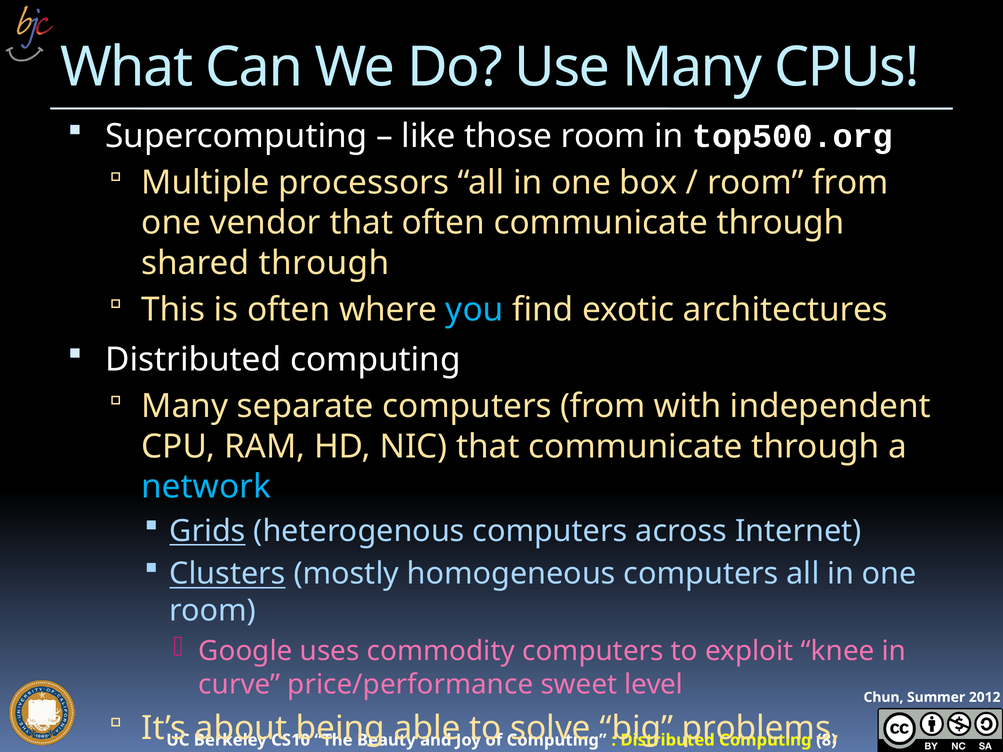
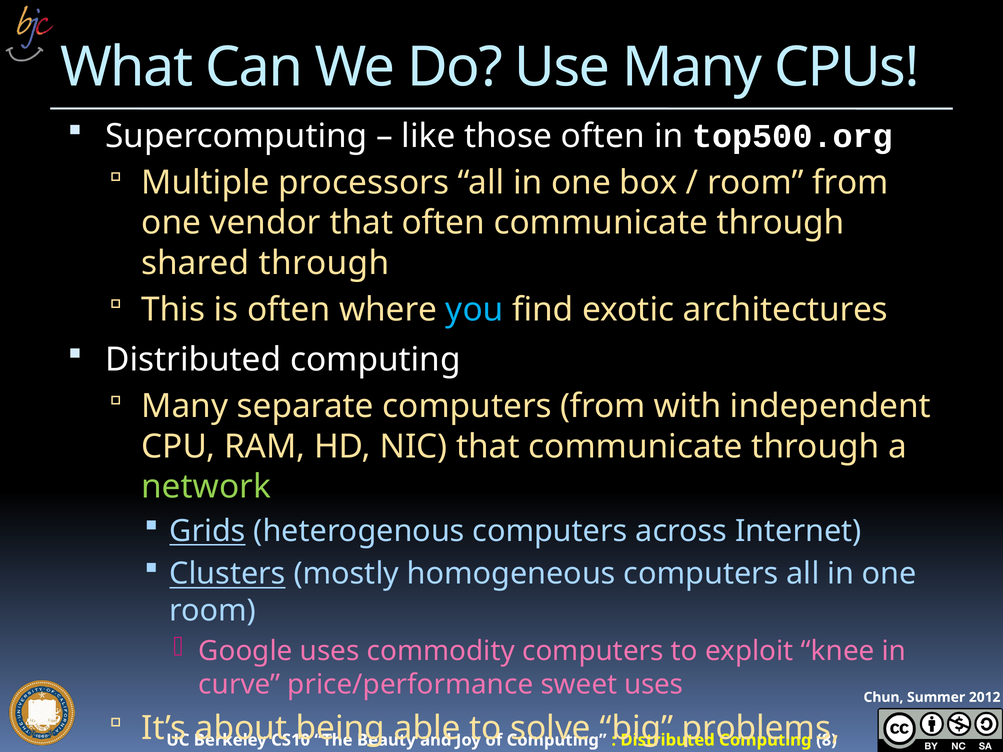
those room: room -> often (603, 136)
network colour: light blue -> light green (206, 487)
sweet level: level -> uses (654, 685)
